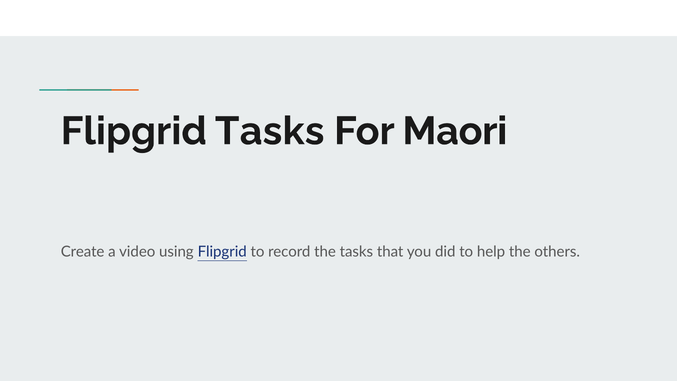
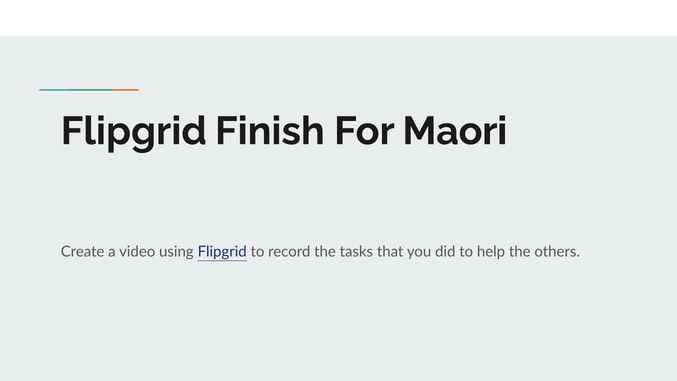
Flipgrid Tasks: Tasks -> Finish (270, 131)
